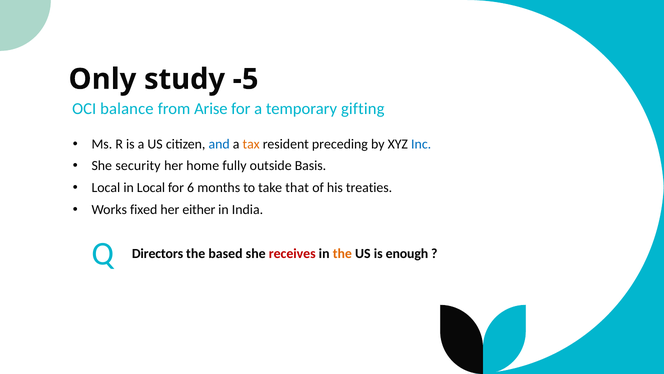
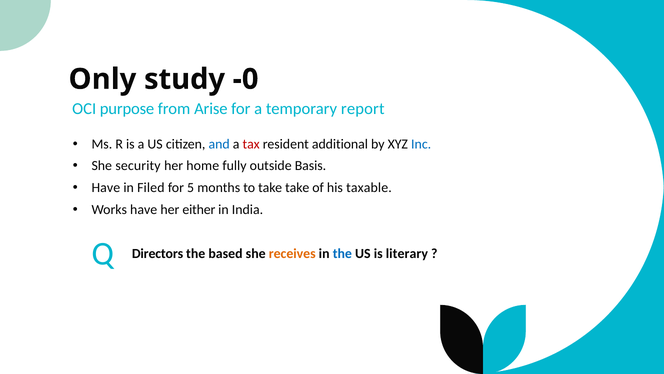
-5: -5 -> -0 (246, 79)
balance: balance -> purpose (127, 109)
gifting: gifting -> report (363, 109)
tax colour: orange -> red (251, 144)
preceding: preceding -> additional (340, 144)
Local: Local -> Have (106, 188)
in Local: Local -> Filed (151, 188)
6: 6 -> 5 (191, 188)
take that: that -> take (297, 188)
treaties: treaties -> taxable (369, 188)
Works fixed: fixed -> have (144, 209)
receives colour: red -> orange (292, 253)
the colour: orange -> blue (342, 253)
enough: enough -> literary (407, 253)
